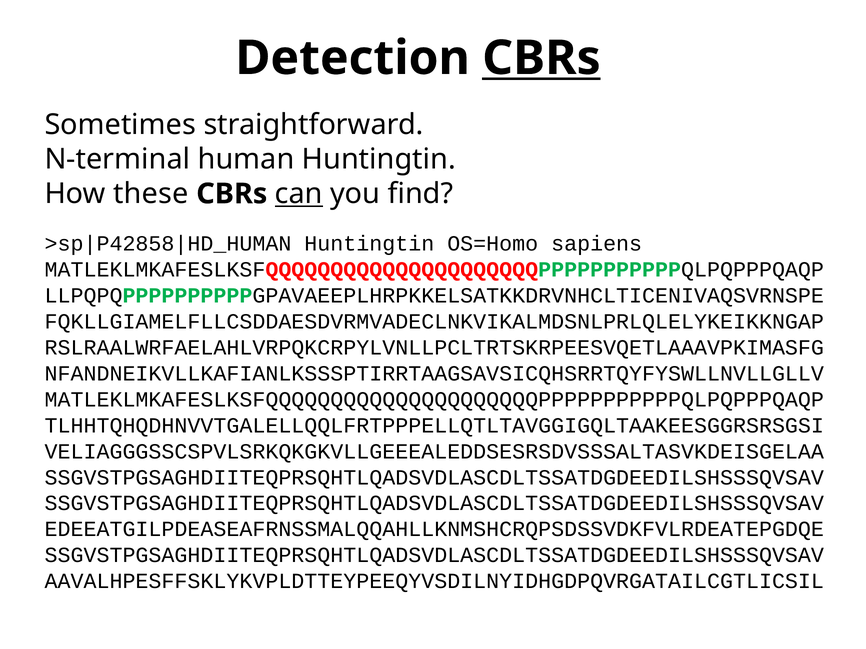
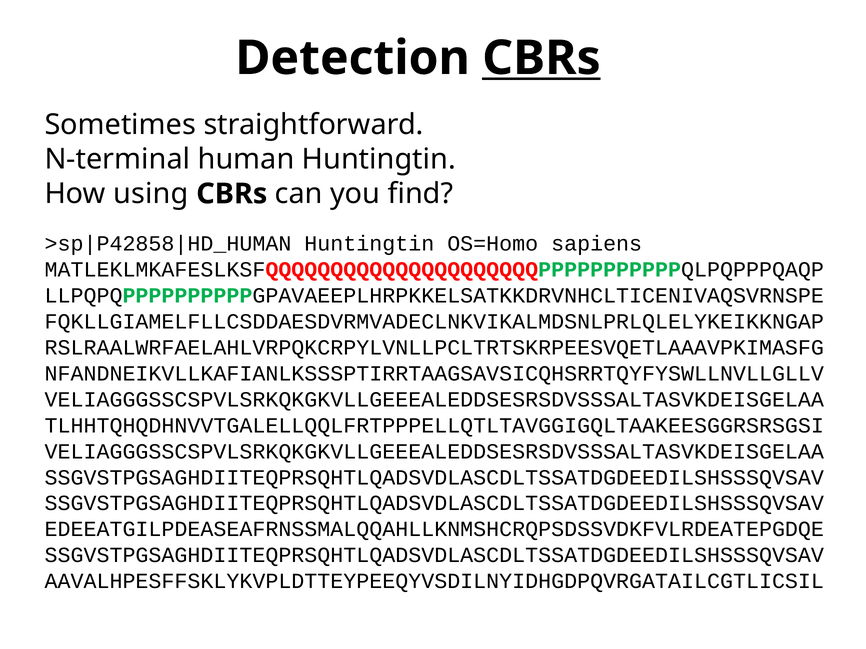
these: these -> using (151, 194)
can underline: present -> none (299, 194)
MATLEKLMKAFESLKSFQQQQQQQQQQQQQQQQQQQQQPPPPPPPPPPPQLPQPPPQAQP: MATLEKLMKAFESLKSFQQQQQQQQQQQQQQQQQQQQQPPPPPPPPPPPQLPQPPPQAQP -> VELIAGGGSSCSPVLSRKQKGKVLLGEEEALEDDSESRSDVSSSALTASVKDEISGELAA (434, 400)
